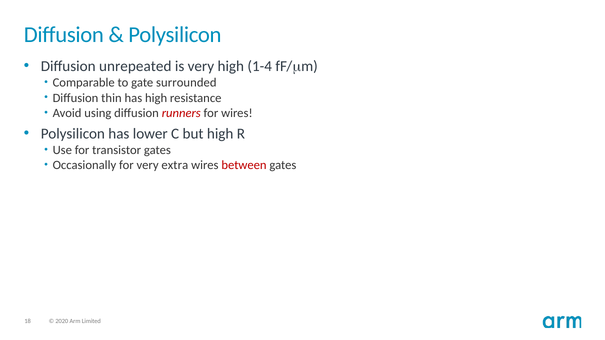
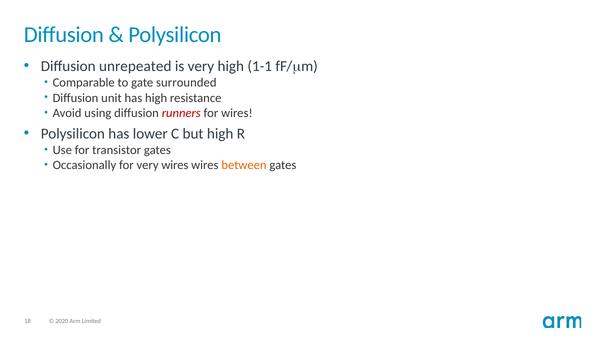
1-4: 1-4 -> 1-1 (260, 66)
thin: thin -> unit (111, 98)
very extra: extra -> wires (175, 165)
between colour: red -> orange (244, 165)
